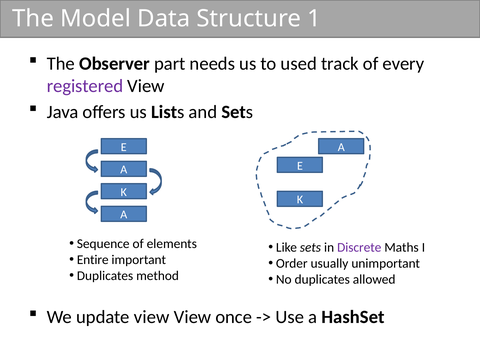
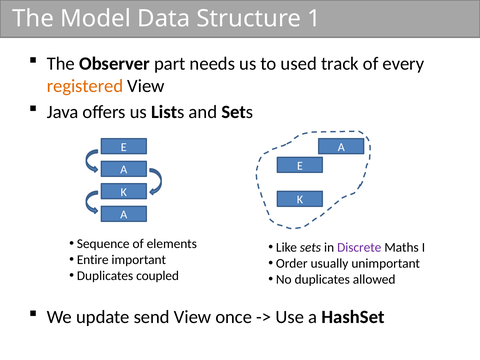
registered colour: purple -> orange (85, 86)
method: method -> coupled (158, 276)
update view: view -> send (152, 317)
